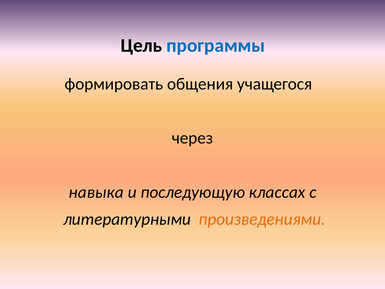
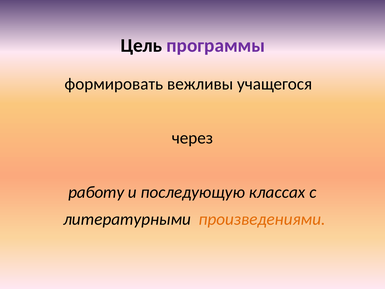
программы colour: blue -> purple (216, 45)
общения: общения -> вежливы (200, 84)
навыка: навыка -> работу (96, 192)
